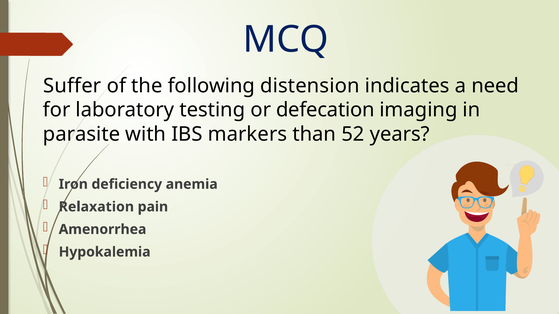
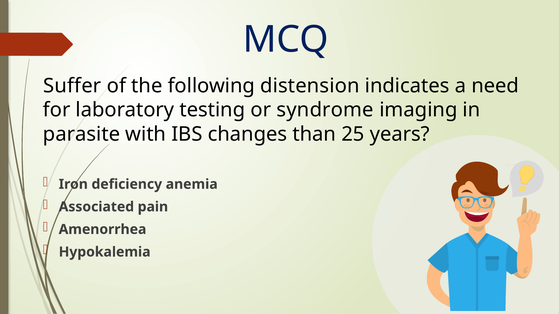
defecation: defecation -> syndrome (325, 110)
markers: markers -> changes (247, 134)
52: 52 -> 25 (353, 134)
Relaxation: Relaxation -> Associated (96, 207)
